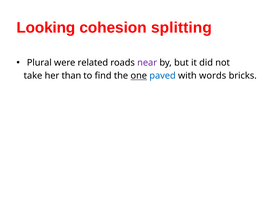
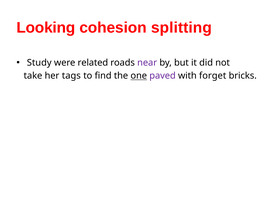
Plural: Plural -> Study (39, 63)
than: than -> tags (71, 76)
paved colour: blue -> purple (163, 76)
words: words -> forget (213, 76)
